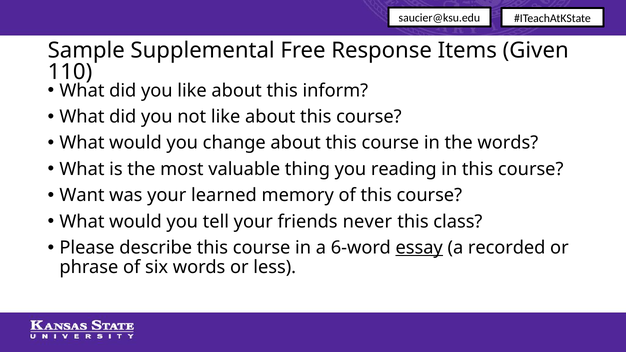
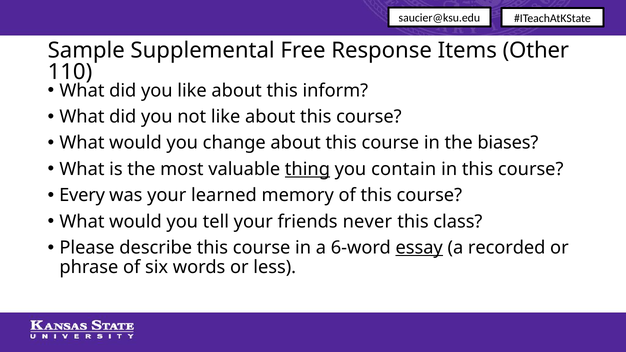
Given: Given -> Other (536, 50)
the words: words -> biases (508, 143)
thing underline: none -> present (307, 169)
reading: reading -> contain (404, 169)
Want: Want -> Every (82, 195)
